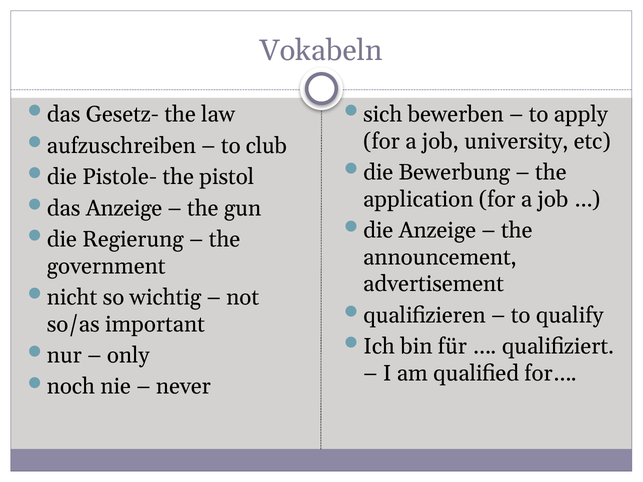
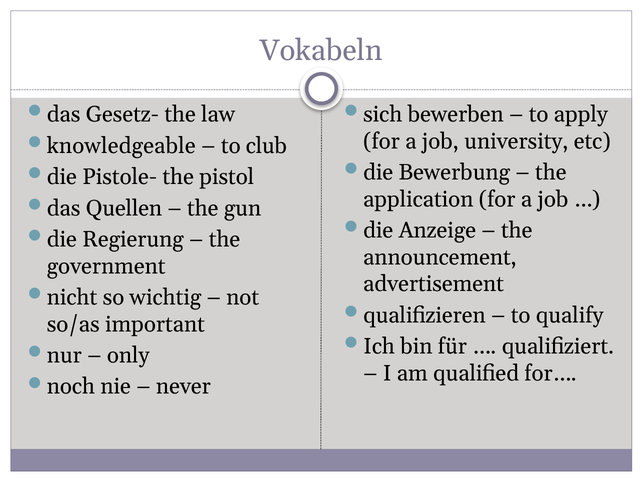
aufzuschreiben: aufzuschreiben -> knowledgeable (121, 146)
das Anzeige: Anzeige -> Quellen (124, 208)
